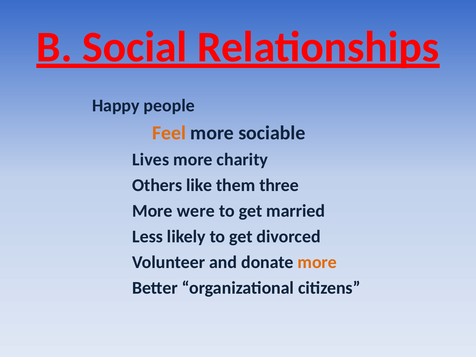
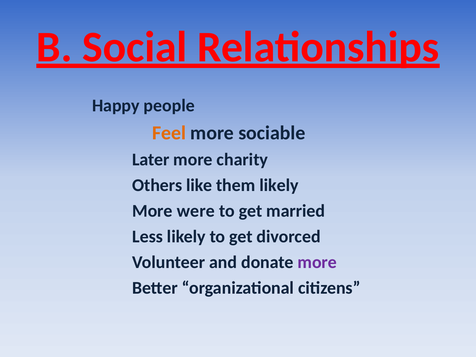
Lives: Lives -> Later (151, 160)
them three: three -> likely (279, 185)
more colour: orange -> purple (317, 262)
